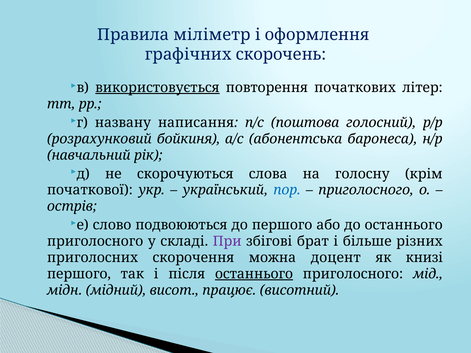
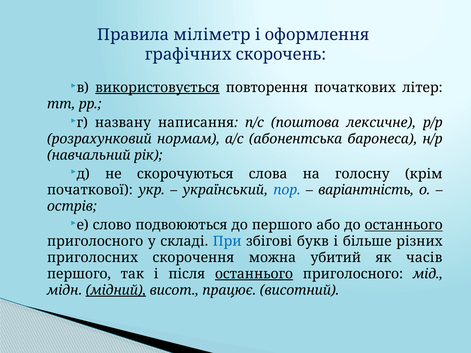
голосний: голосний -> лексичне (381, 123)
бойкиня: бойкиня -> нормам (188, 139)
приголосного: приголосного -> варіантність (366, 190)
останнього underline: none -> present (404, 225)
При colour: purple -> blue (227, 242)
брат: брат -> букв (313, 242)
доцент: доцент -> убитий (336, 258)
книзі: книзі -> часів (424, 258)
мідний underline: none -> present (116, 290)
